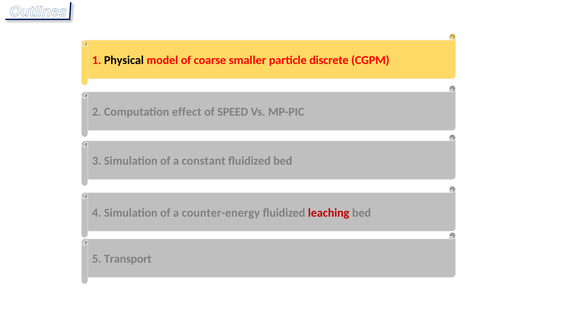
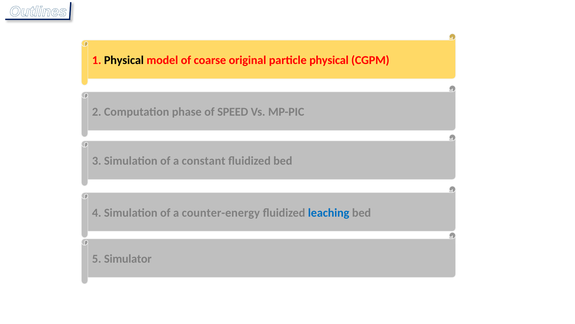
smaller: smaller -> original (248, 60)
particle discrete: discrete -> physical (329, 60)
effect: effect -> phase (187, 112)
leaching colour: red -> blue (329, 212)
Transport: Transport -> Simulator (128, 259)
